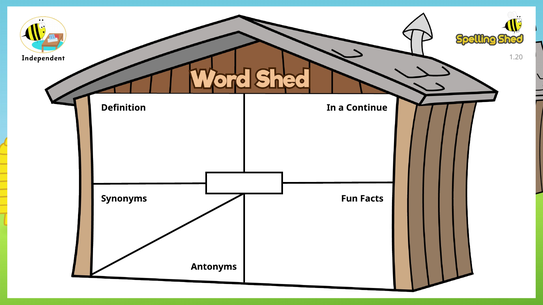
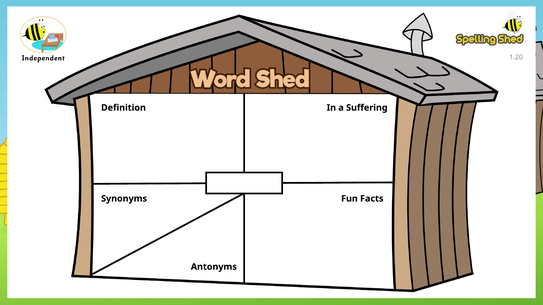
Continue: Continue -> Suffering (367, 108)
